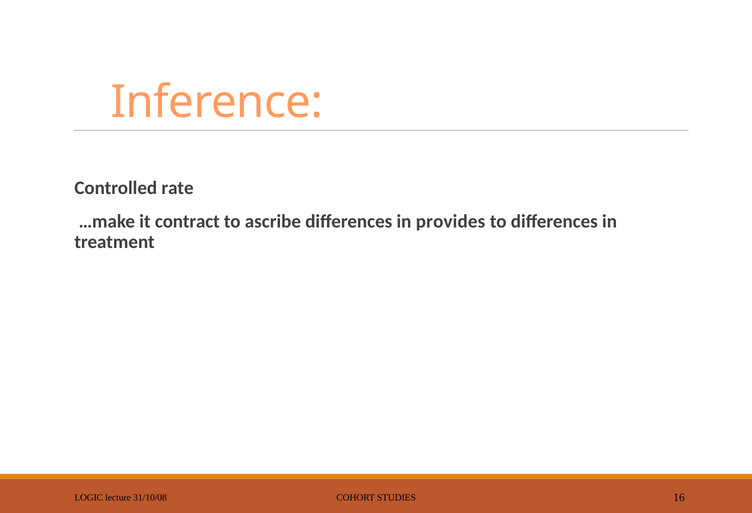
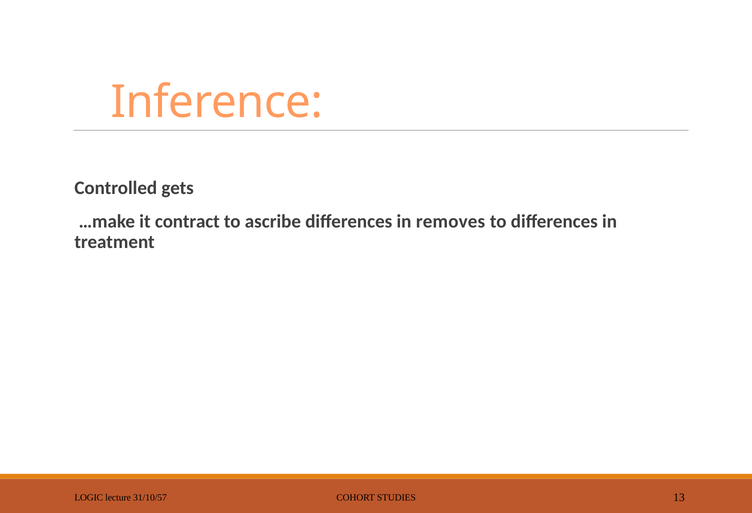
rate: rate -> gets (178, 188)
provides: provides -> removes (451, 222)
31/10/08: 31/10/08 -> 31/10/57 (150, 497)
16: 16 -> 13 (679, 497)
